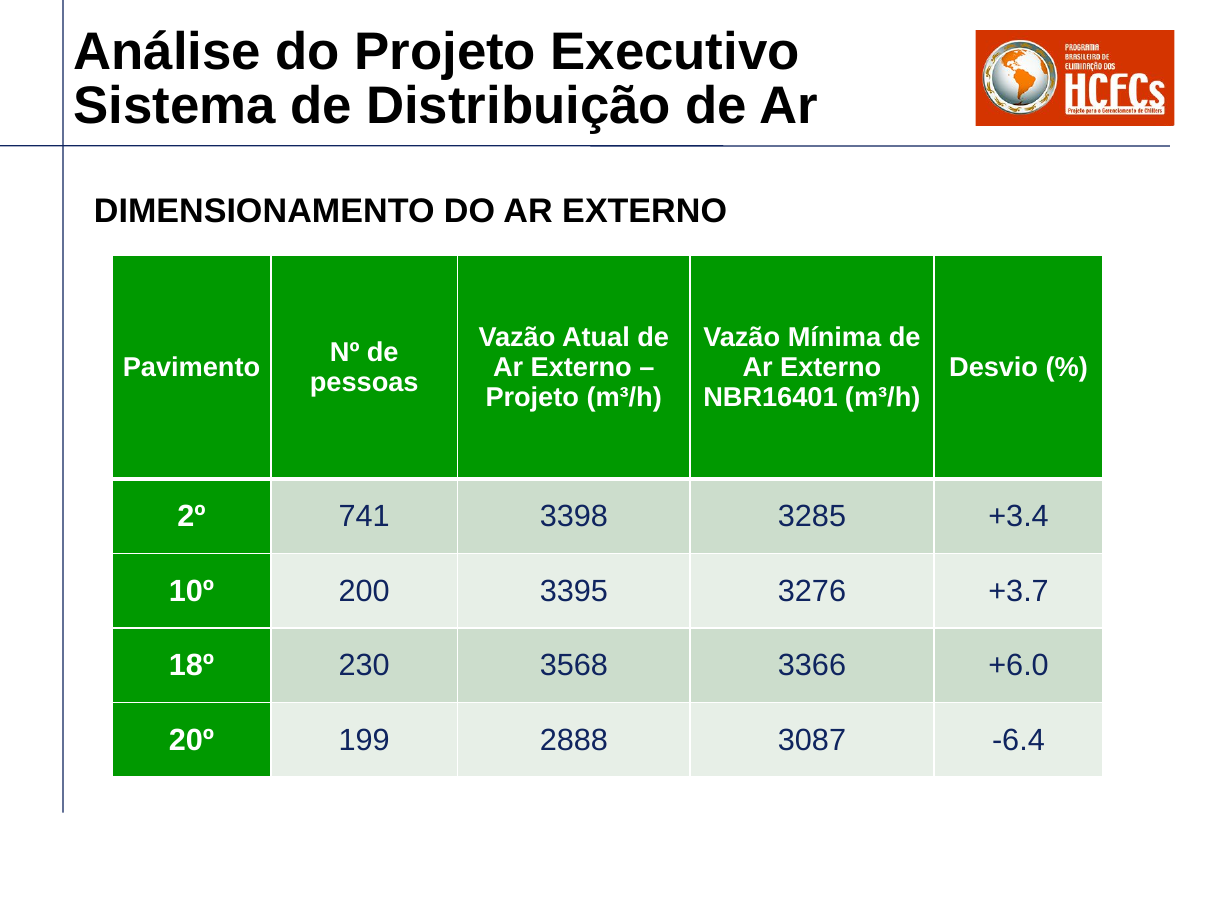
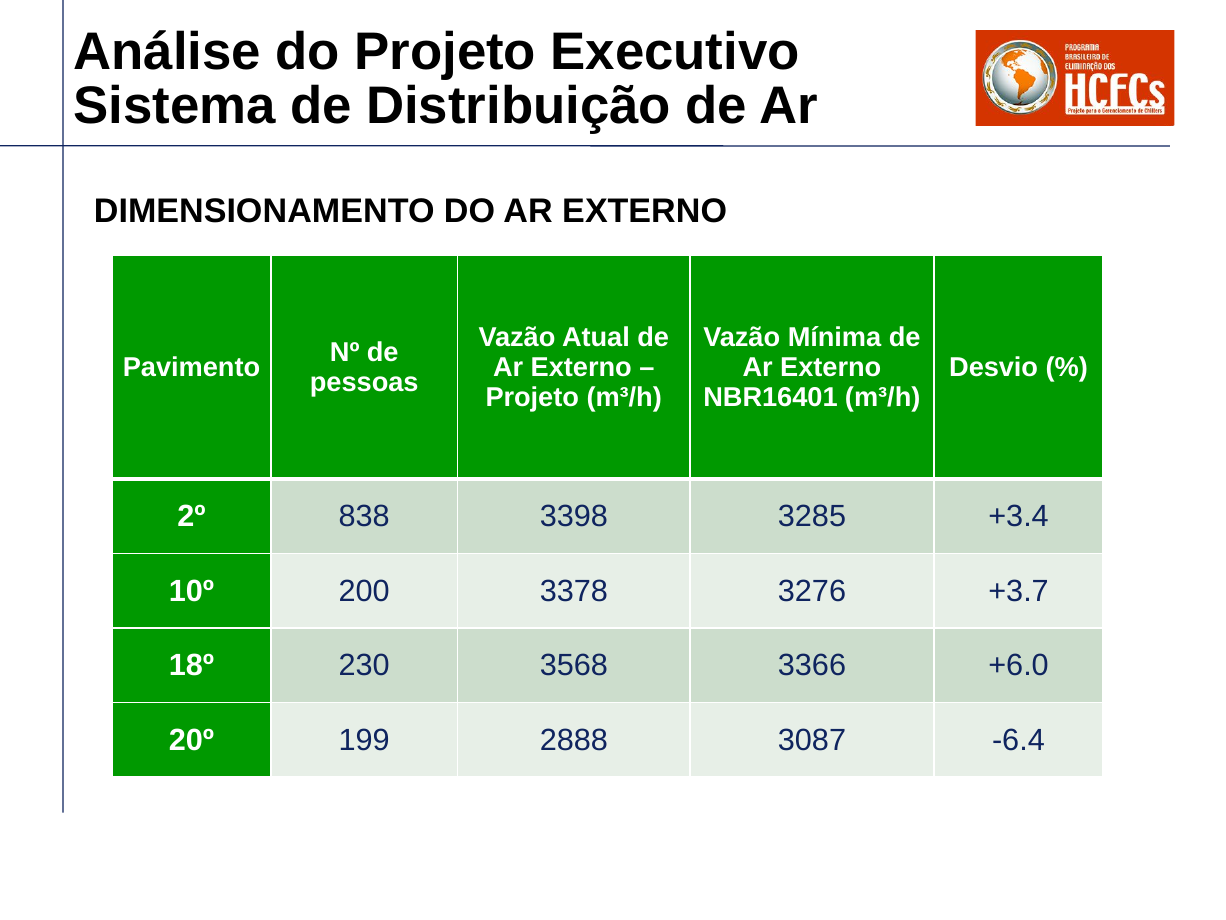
741: 741 -> 838 (364, 516)
3395: 3395 -> 3378 (574, 591)
